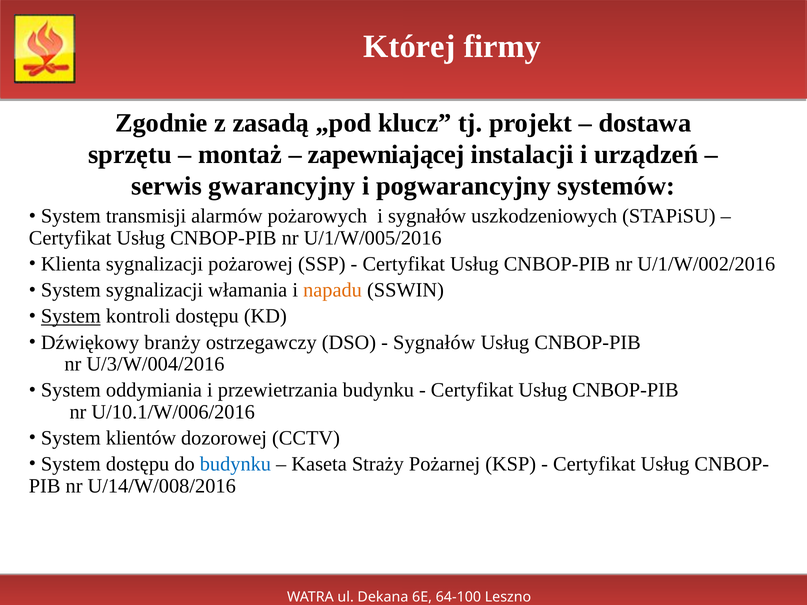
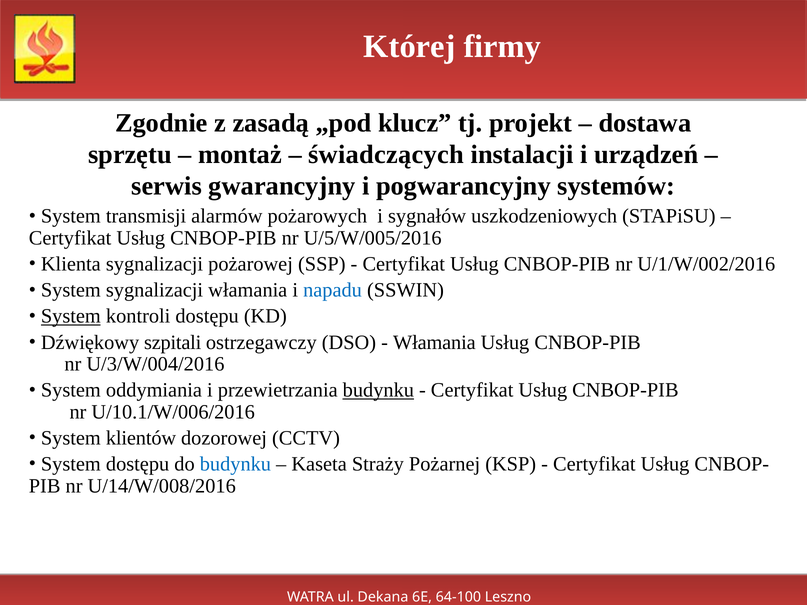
zapewniającej: zapewniającej -> świadczących (386, 155)
U/1/W/005/2016: U/1/W/005/2016 -> U/5/W/005/2016 (373, 238)
napadu colour: orange -> blue (333, 290)
branży: branży -> szpitali (173, 342)
Sygnałów: Sygnałów -> Włamania (434, 342)
budynku underline: none -> present (378, 390)
